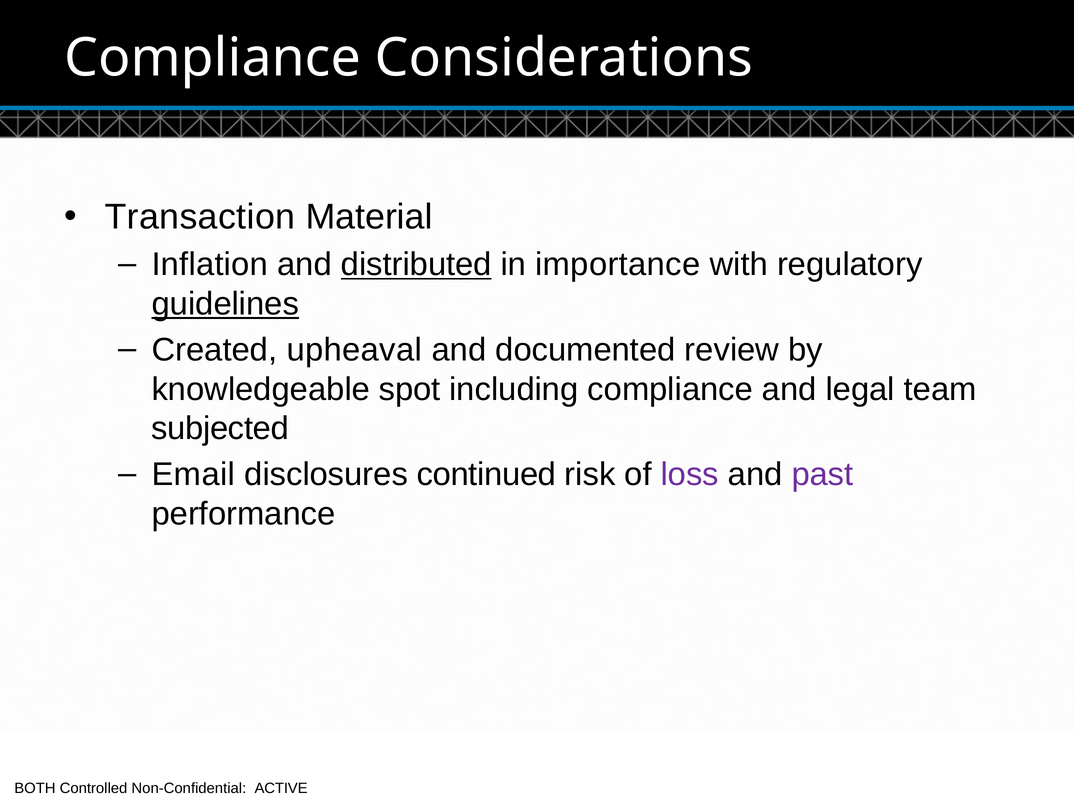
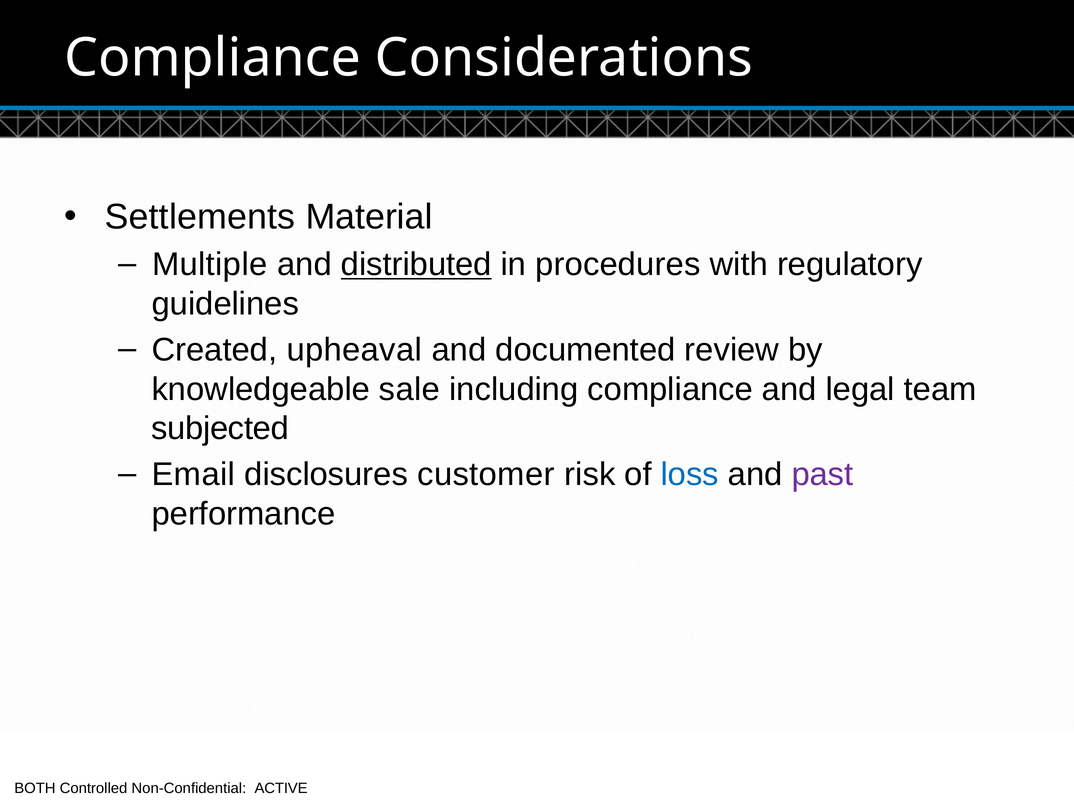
Transaction: Transaction -> Settlements (200, 217)
Inflation: Inflation -> Multiple (210, 265)
importance: importance -> procedures (618, 265)
guidelines underline: present -> none (225, 304)
spot: spot -> sale (409, 389)
continued: continued -> customer (486, 475)
loss colour: purple -> blue (690, 475)
